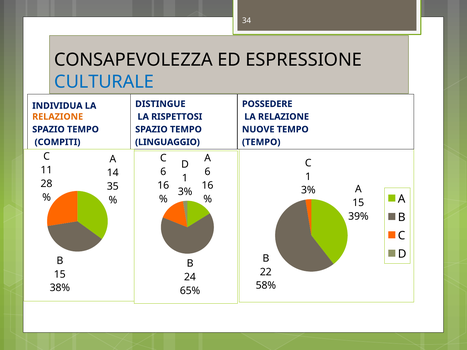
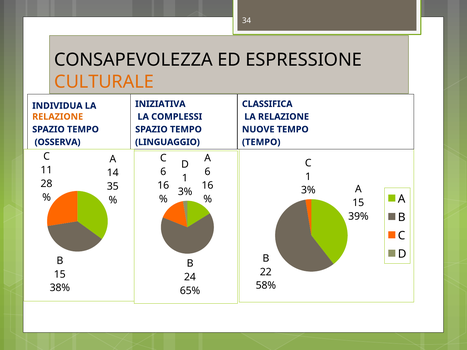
CULTURALE colour: blue -> orange (104, 82)
DISTINGUE: DISTINGUE -> INIZIATIVA (160, 104)
POSSEDERE: POSSEDERE -> CLASSIFICA (267, 104)
RISPETTOSI: RISPETTOSI -> COMPLESSI (177, 117)
COMPITI: COMPITI -> OSSERVA (58, 142)
